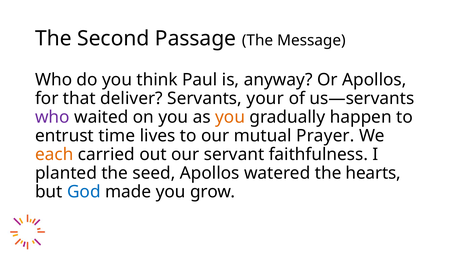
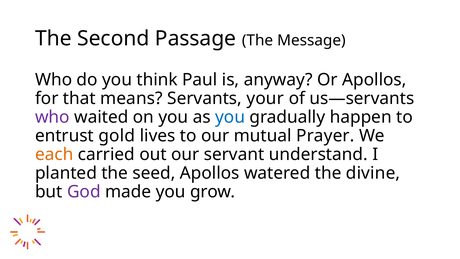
deliver: deliver -> means (131, 98)
you colour: orange -> blue (230, 117)
time: time -> gold (117, 136)
faithfulness: faithfulness -> understand (318, 154)
hearts: hearts -> divine (373, 173)
God colour: blue -> purple (84, 192)
